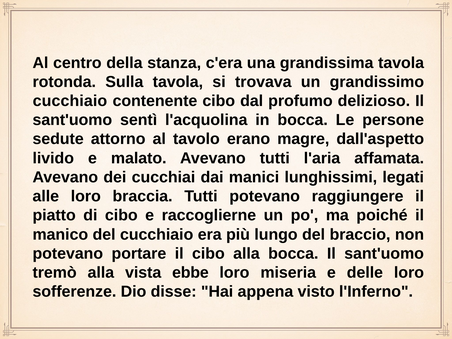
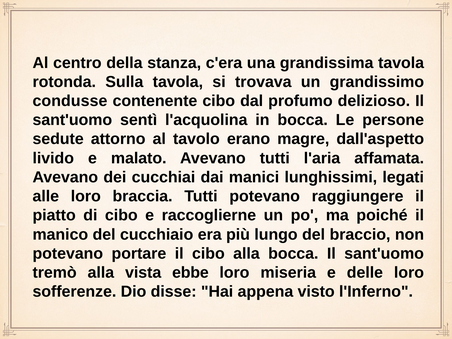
cucchiaio: cucchiaio -> condusse (70, 101)
